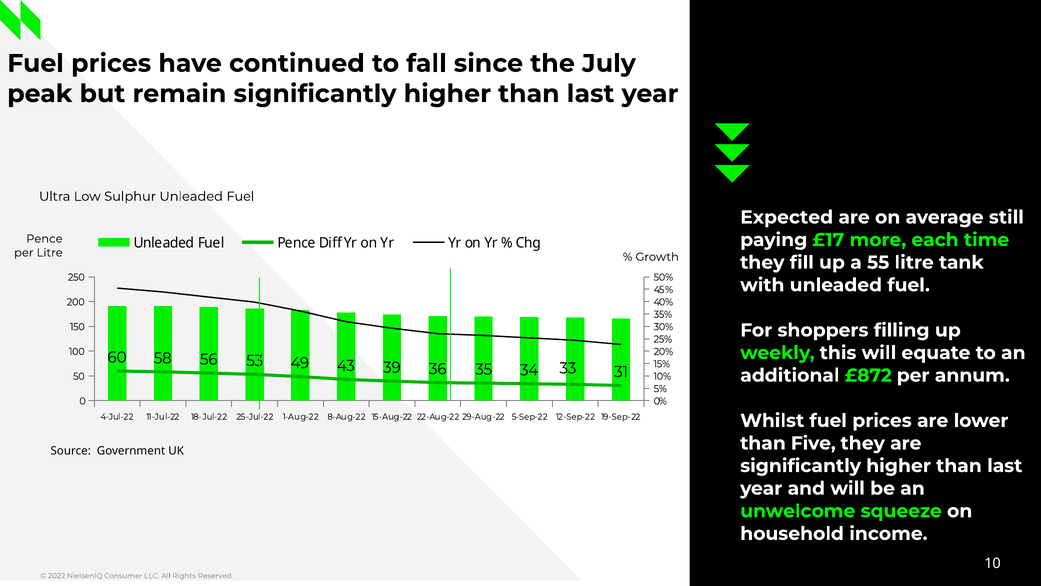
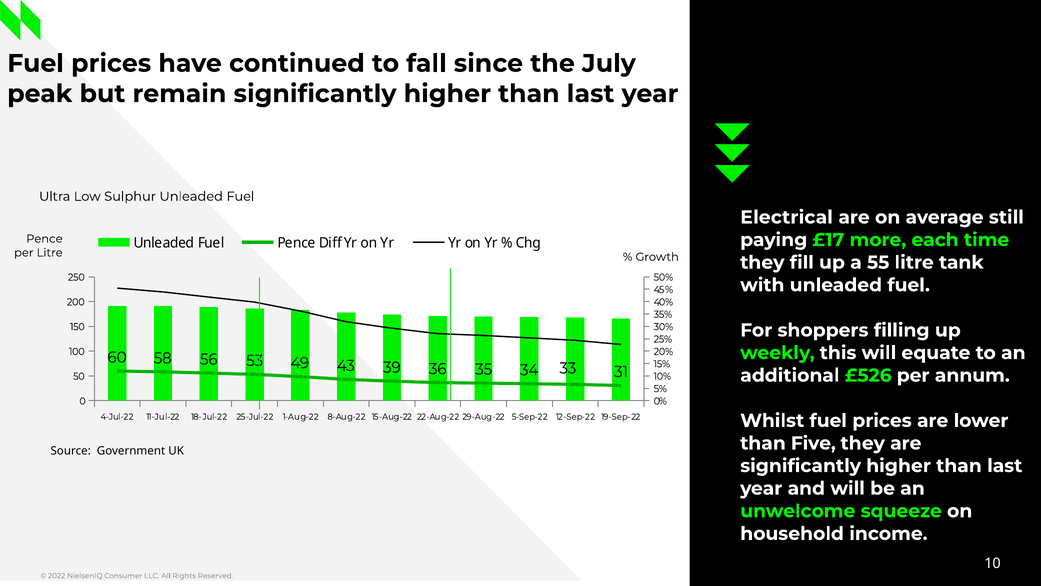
Expected: Expected -> Electrical (787, 217)
£872: £872 -> £526 (868, 375)
